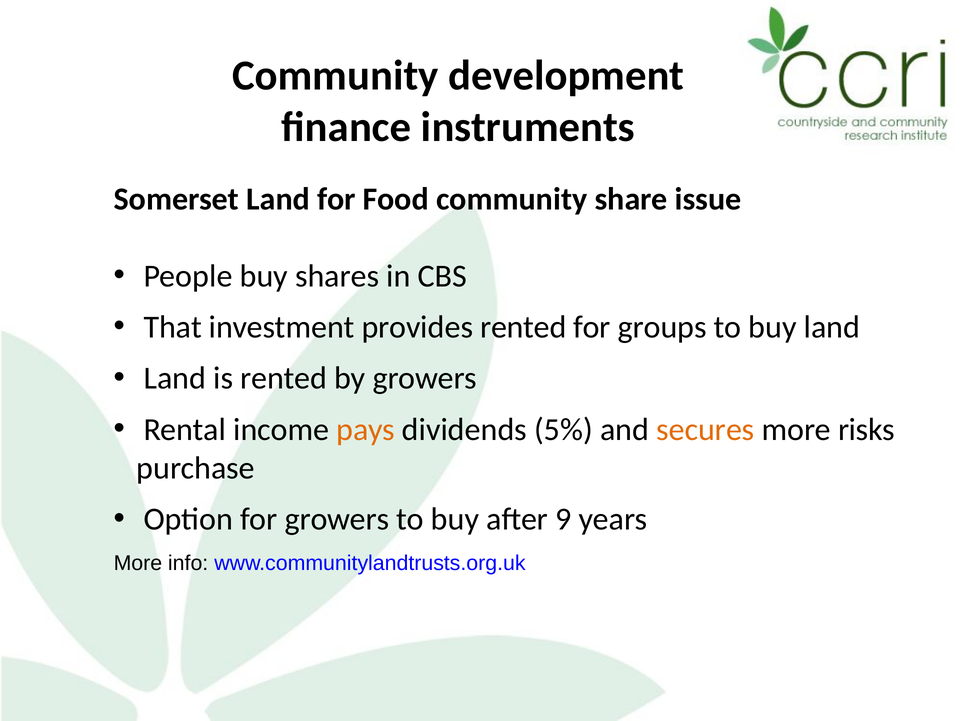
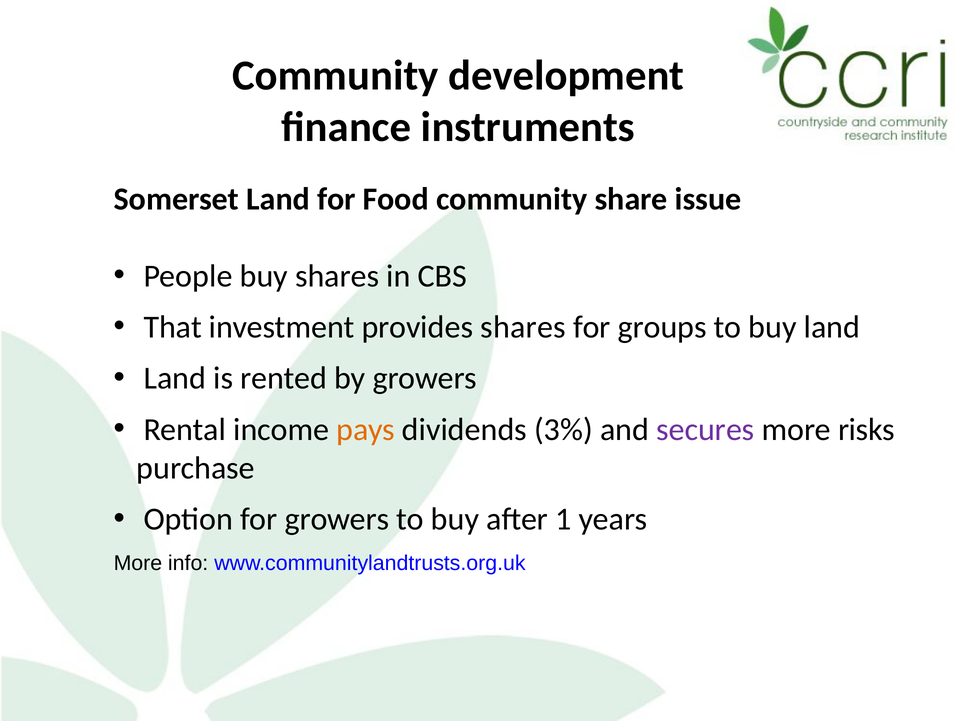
provides rented: rented -> shares (523, 327)
5%: 5% -> 3% (563, 430)
secures colour: orange -> purple (705, 430)
9: 9 -> 1 (563, 520)
